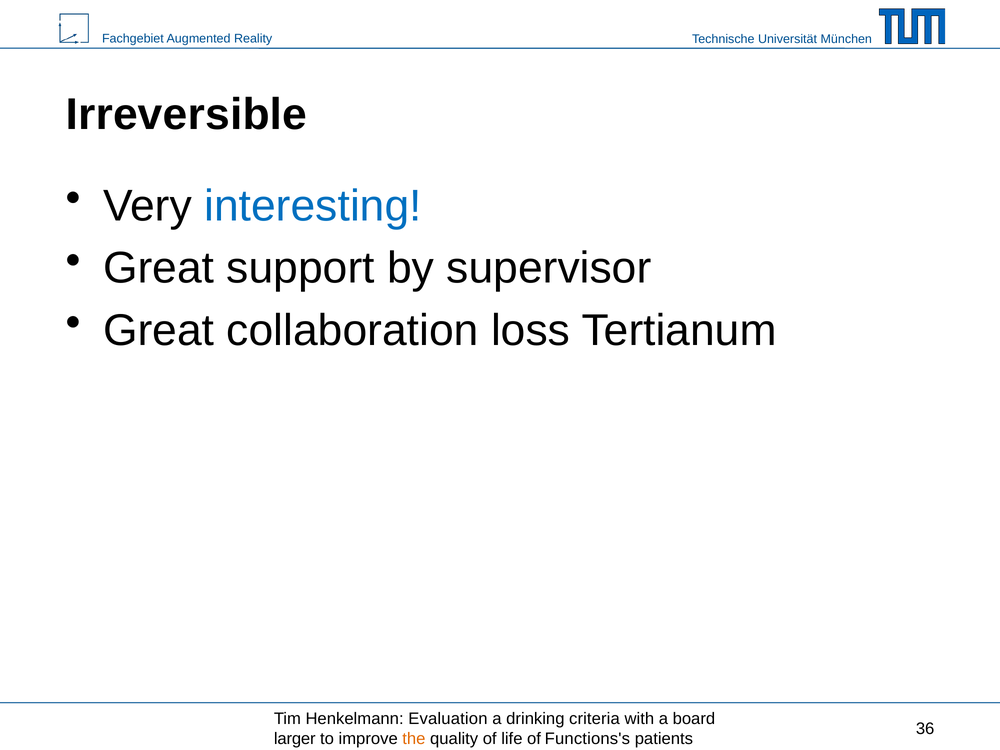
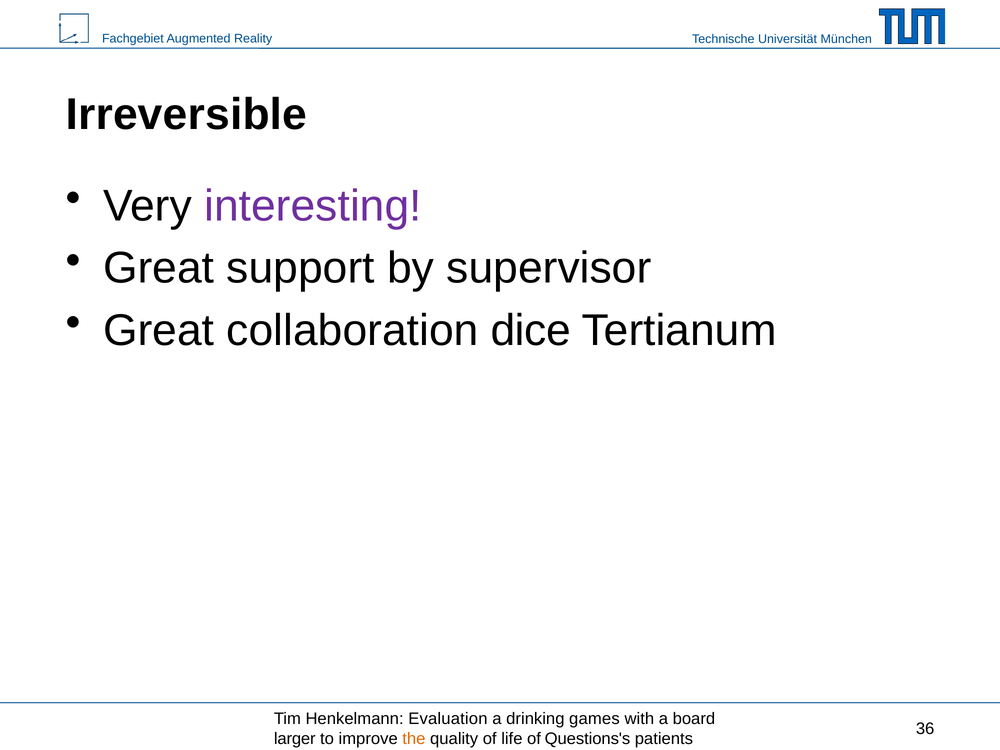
interesting colour: blue -> purple (313, 206)
loss: loss -> dice (531, 330)
criteria: criteria -> games (594, 719)
Functions's: Functions's -> Questions's (587, 739)
